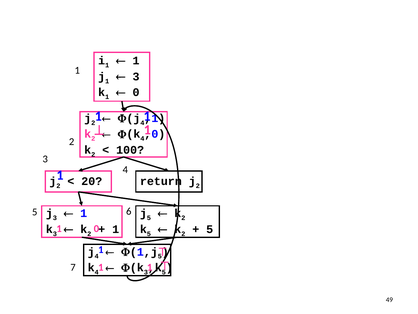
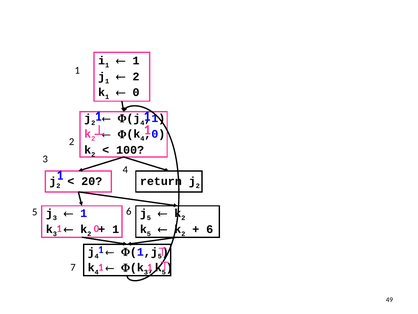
3: 3 -> 2 (136, 76)
5: 5 -> 6 (210, 229)
